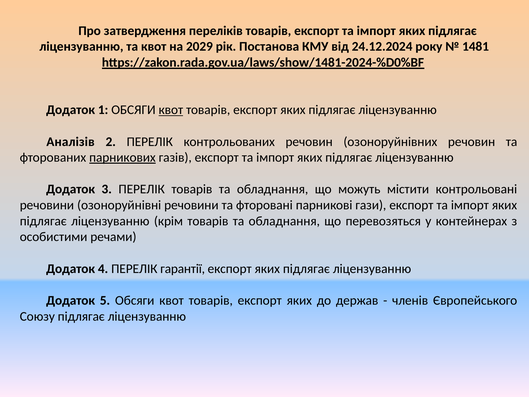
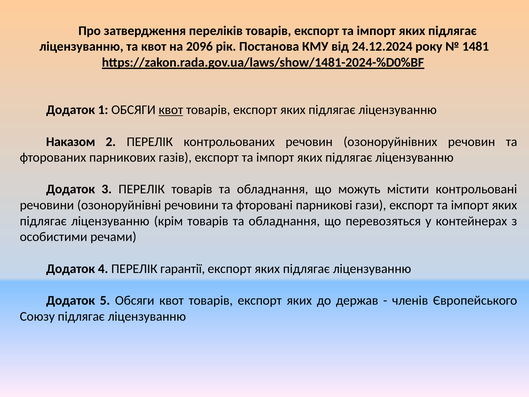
2029: 2029 -> 2096 (199, 47)
Аналізів: Аналізів -> Наказом (71, 142)
парникових underline: present -> none (122, 157)
